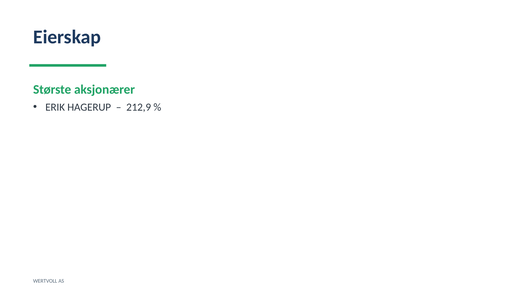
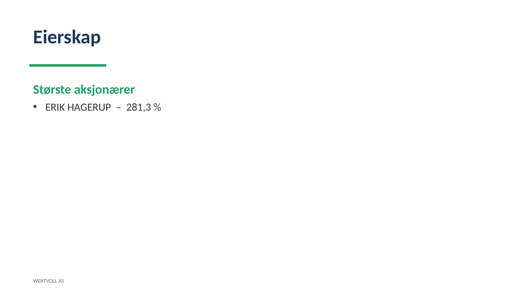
212,9: 212,9 -> 281,3 (139, 107)
